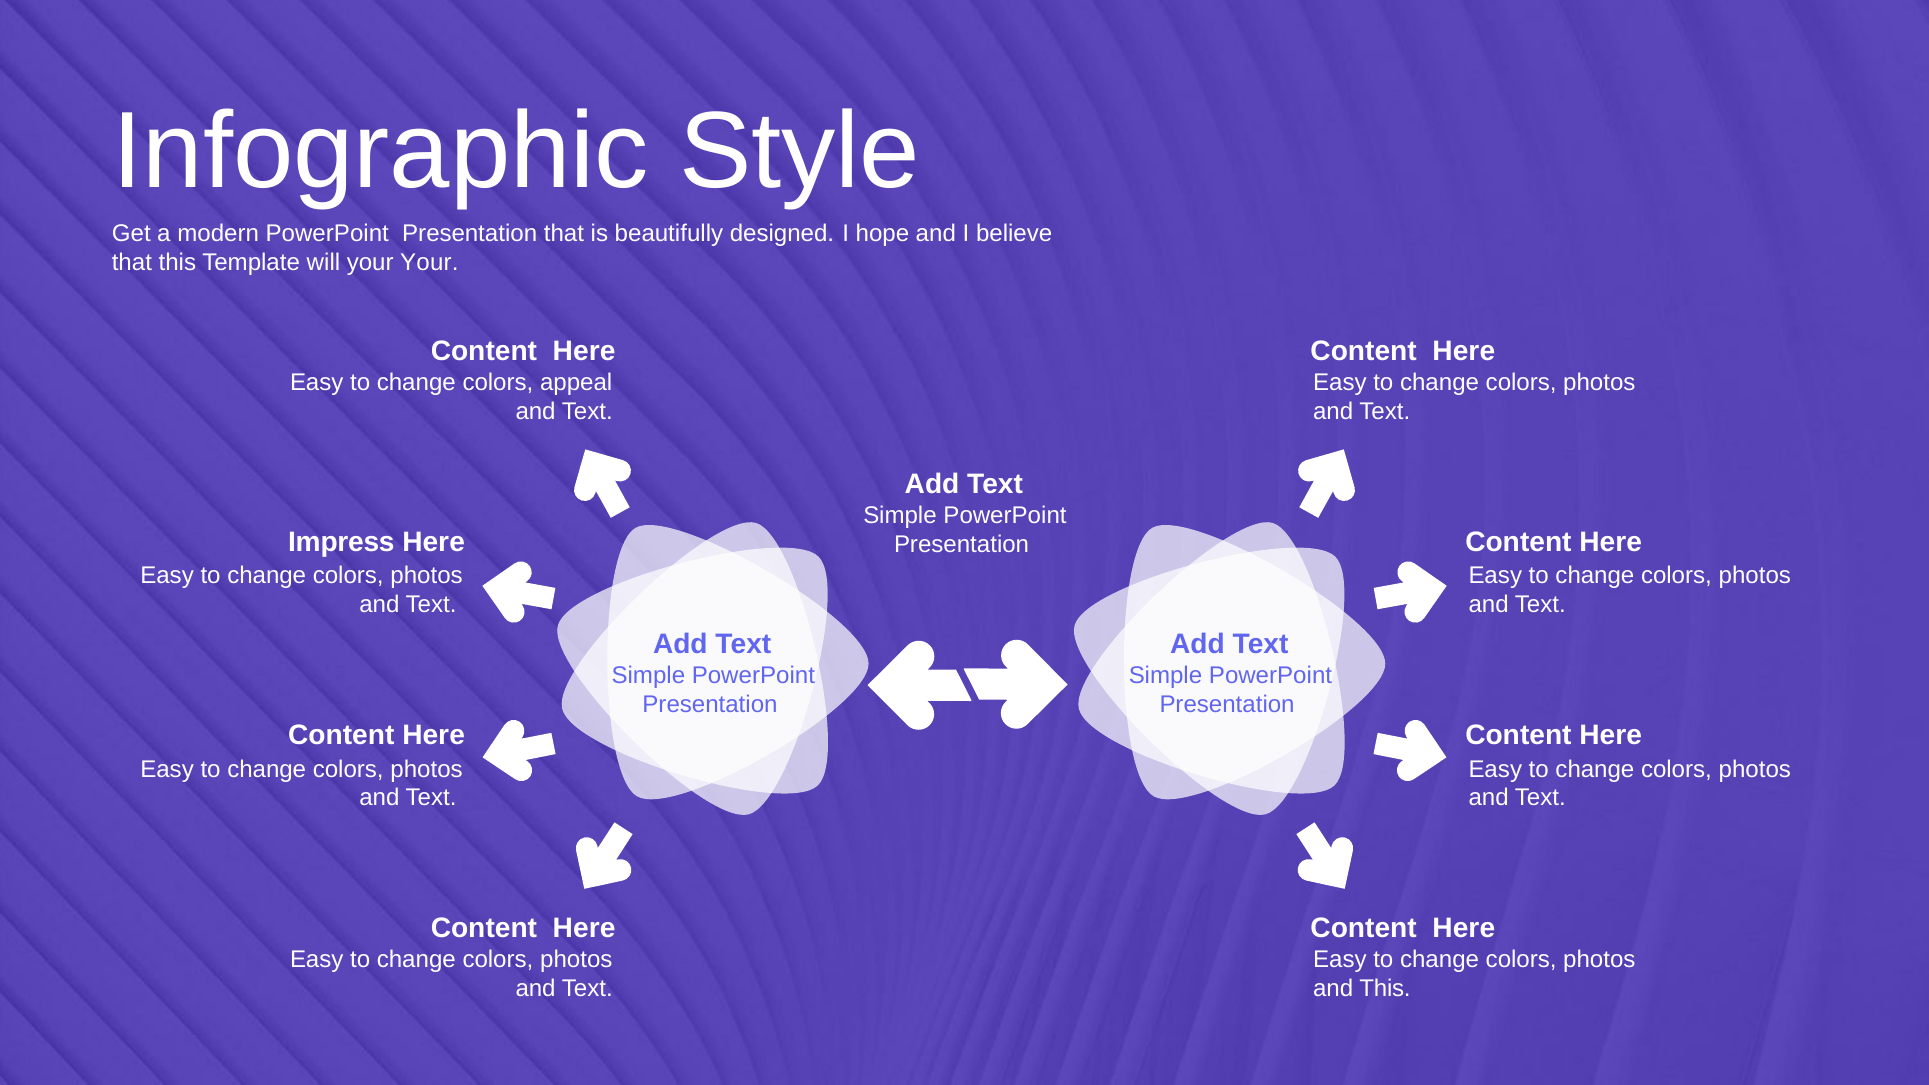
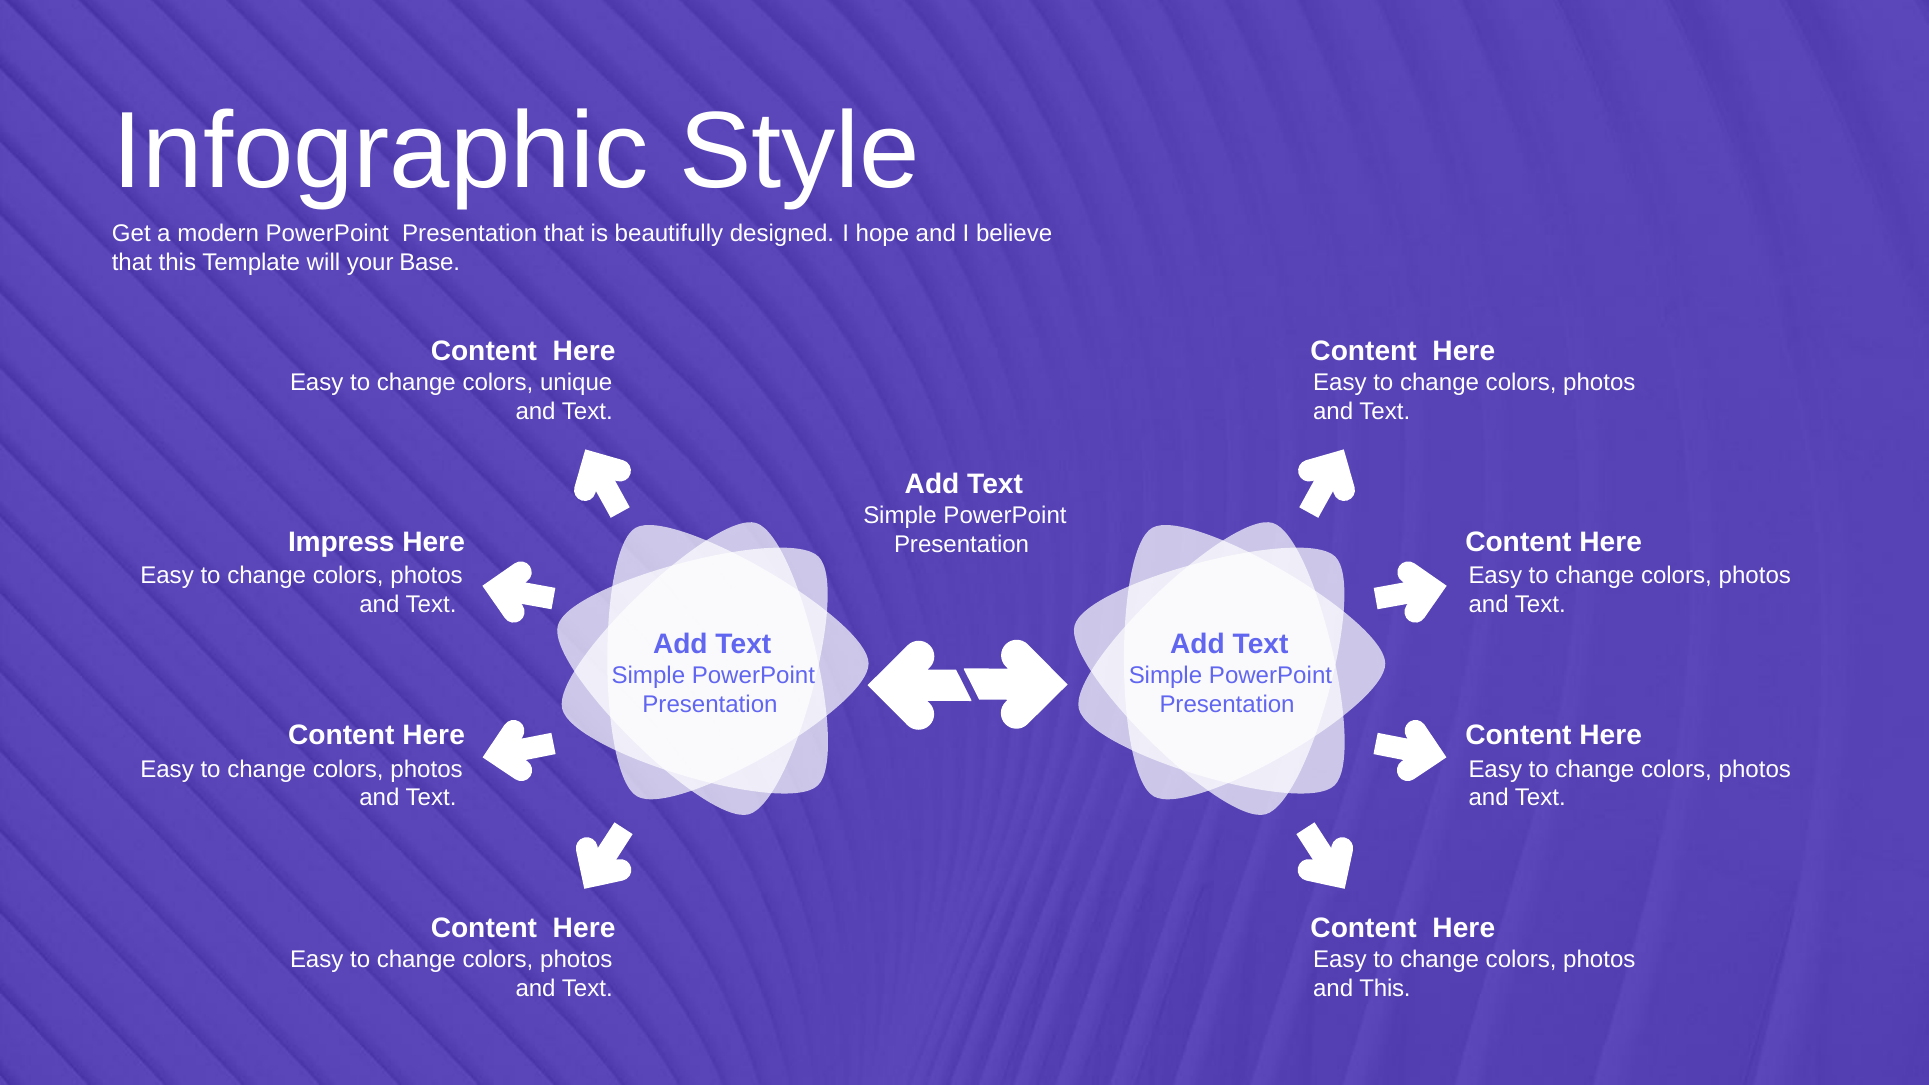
your Your: Your -> Base (430, 262)
appeal: appeal -> unique (576, 383)
